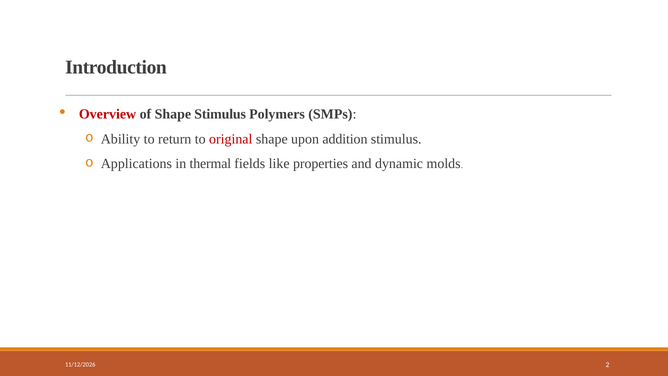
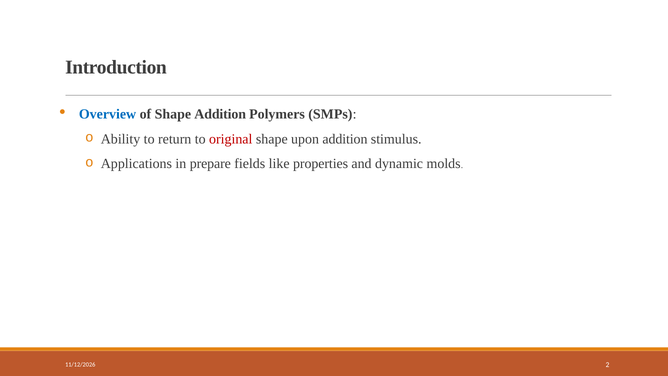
Overview colour: red -> blue (108, 114)
Shape Stimulus: Stimulus -> Addition (220, 114)
thermal: thermal -> prepare (210, 164)
